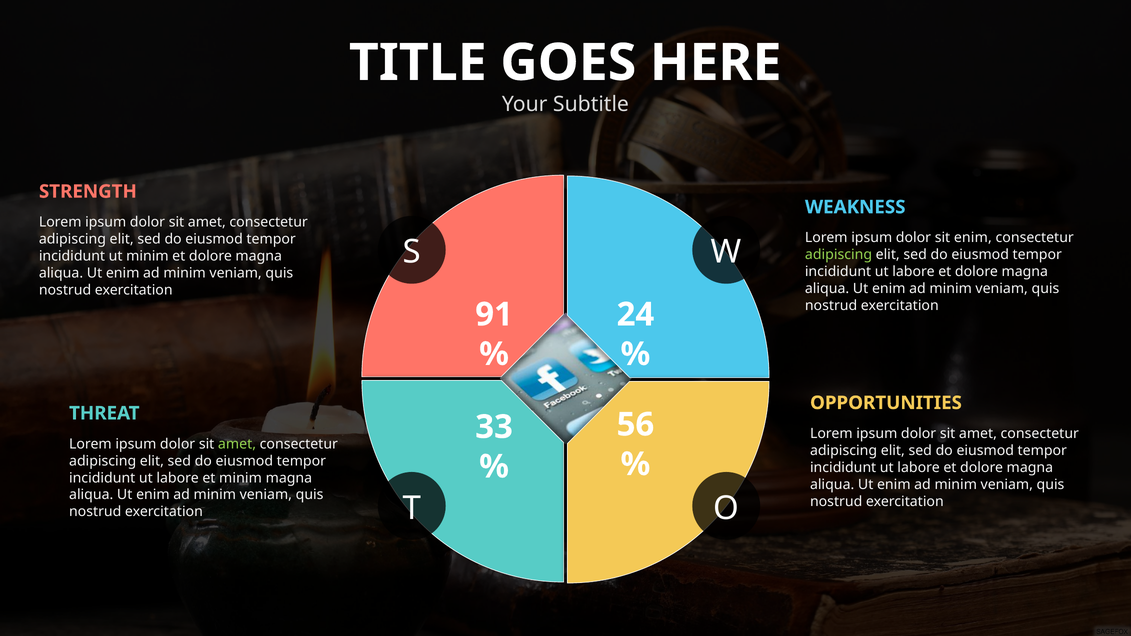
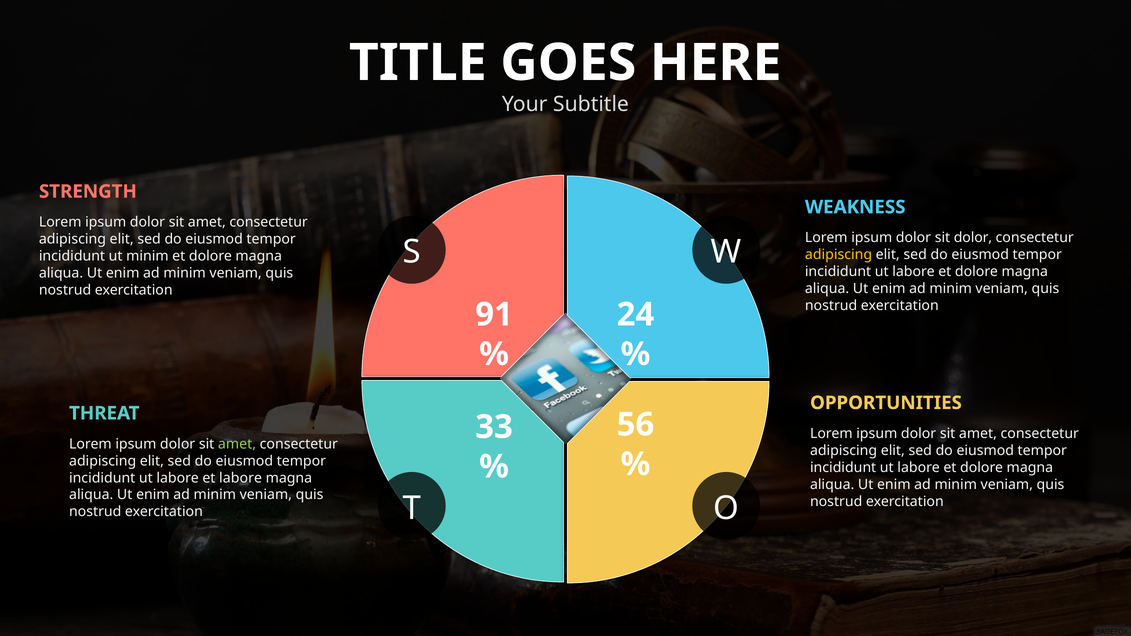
sit enim: enim -> dolor (973, 238)
adipiscing colour: light green -> yellow (839, 255)
et minim: minim -> labore (241, 478)
